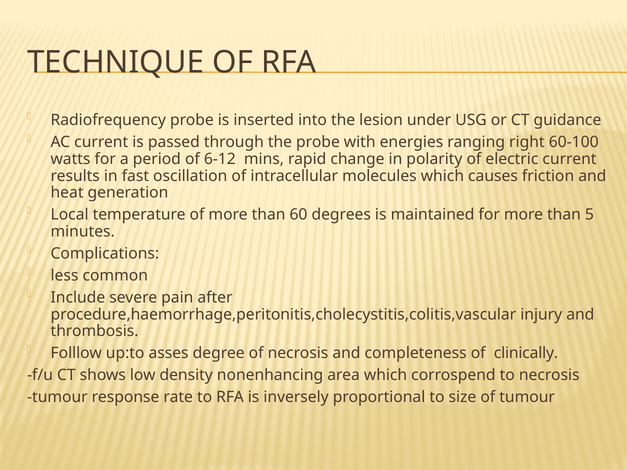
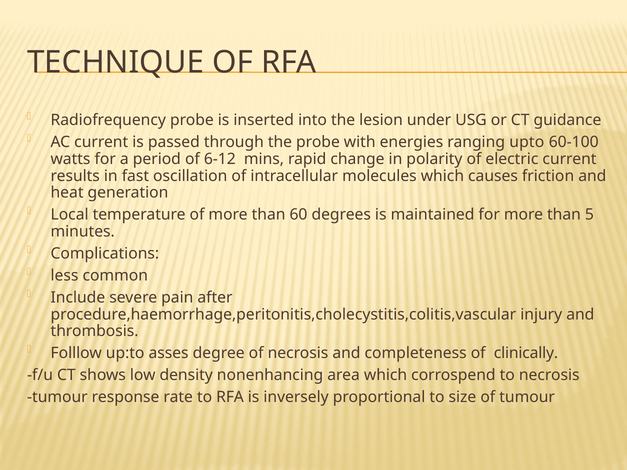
right: right -> upto (527, 142)
